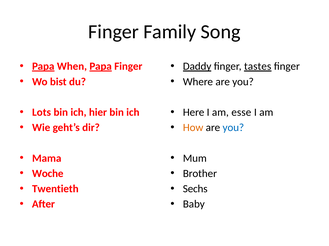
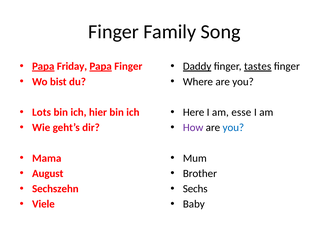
When: When -> Friday (72, 67)
How colour: orange -> purple (193, 128)
Woche: Woche -> August (48, 174)
Twentieth: Twentieth -> Sechszehn (55, 189)
After: After -> Viele (43, 205)
